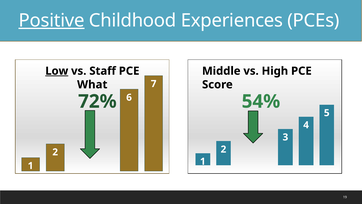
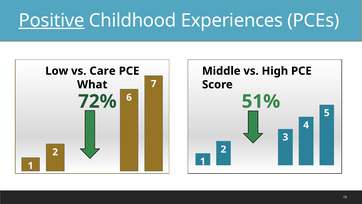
Low underline: present -> none (57, 71)
Staff: Staff -> Care (103, 71)
54%: 54% -> 51% (261, 101)
